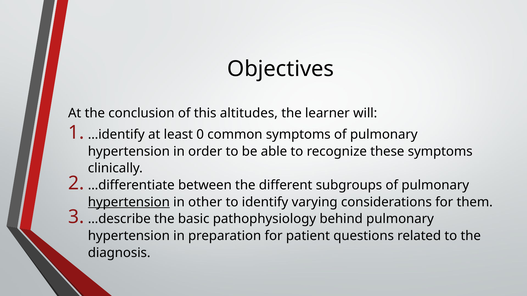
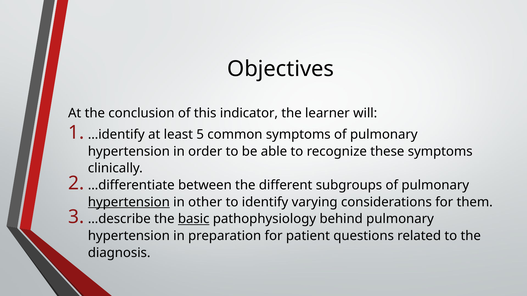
altitudes: altitudes -> indicator (249, 113)
0: 0 -> 5 (200, 135)
basic underline: none -> present (194, 219)
